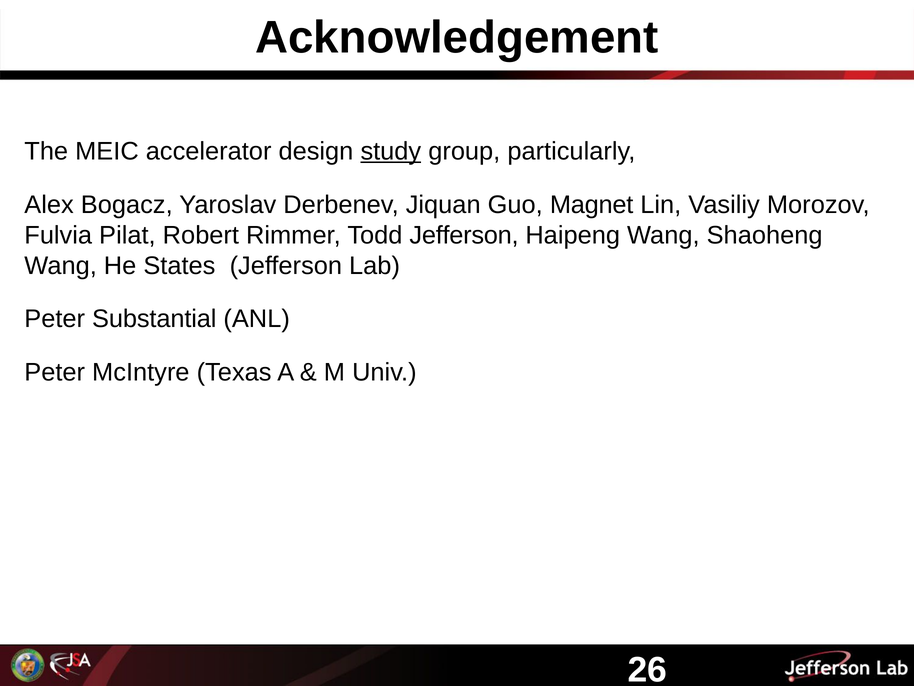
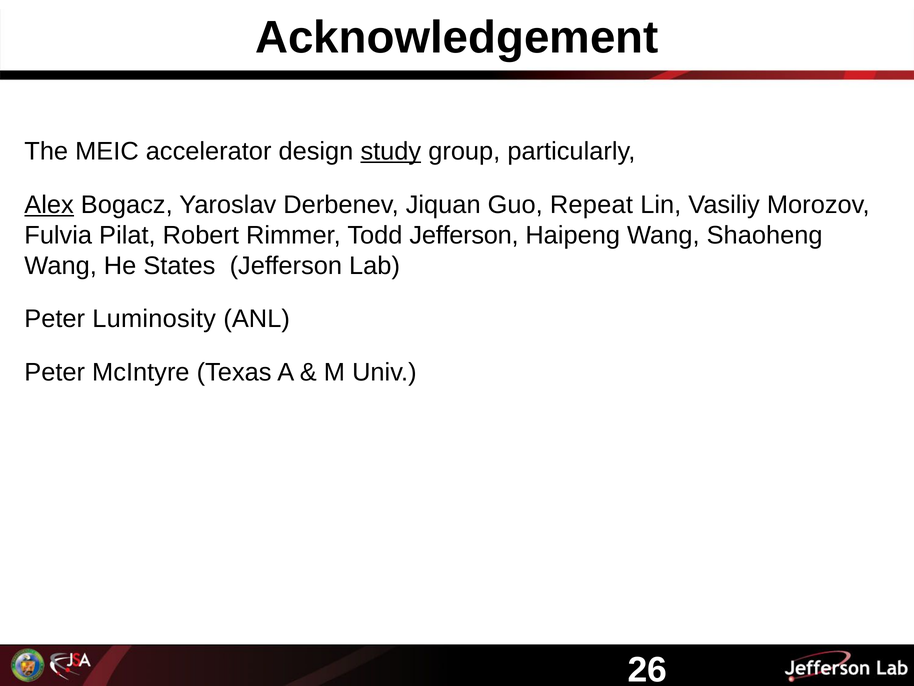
Alex underline: none -> present (49, 204)
Magnet: Magnet -> Repeat (591, 204)
Substantial: Substantial -> Luminosity (154, 319)
